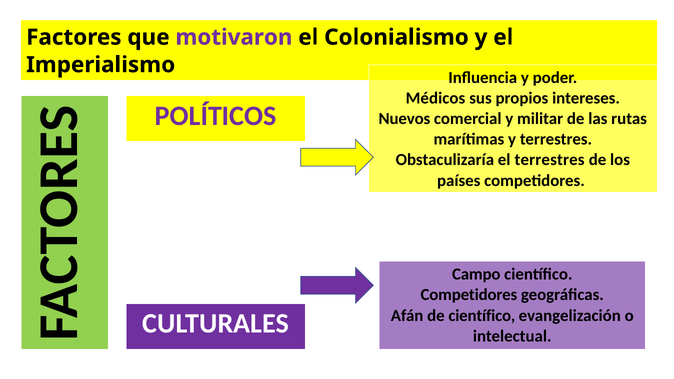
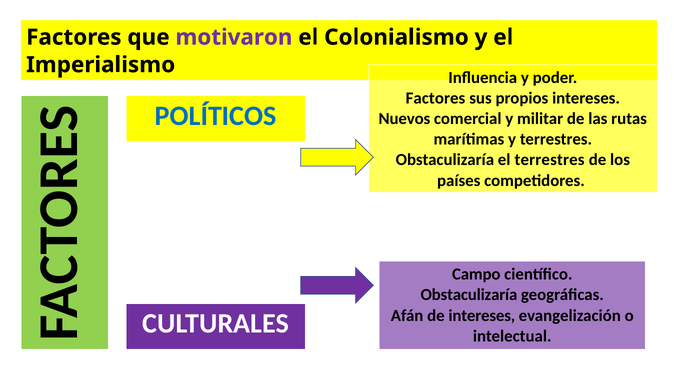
Médicos: Médicos -> Factores (436, 98)
POLÍTICOS colour: purple -> blue (216, 116)
Competidores: Competidores -> Obstaculizaría (469, 295)
de científico: científico -> intereses (482, 316)
